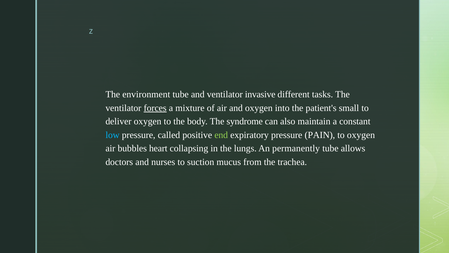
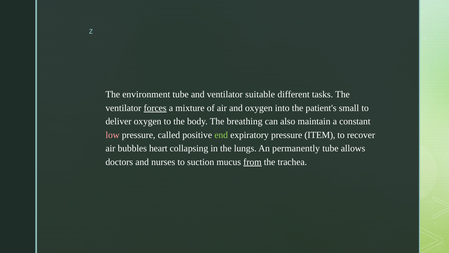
invasive: invasive -> suitable (260, 94)
syndrome: syndrome -> breathing (245, 121)
low colour: light blue -> pink (113, 135)
PAIN: PAIN -> ITEM (320, 135)
to oxygen: oxygen -> recover (361, 135)
from underline: none -> present (252, 162)
